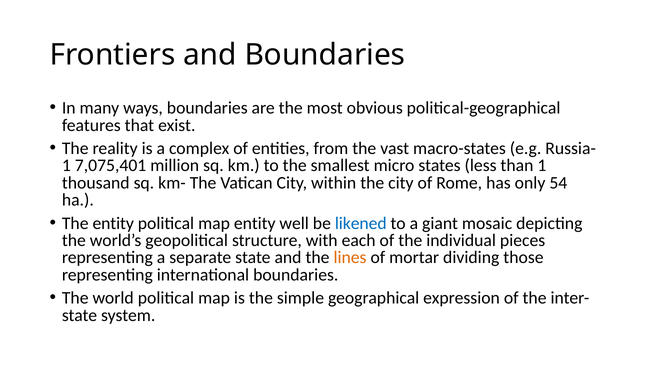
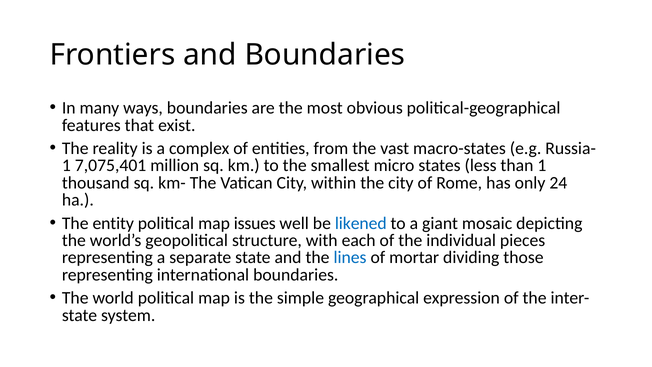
54: 54 -> 24 (558, 183)
map entity: entity -> issues (255, 223)
lines colour: orange -> blue (350, 257)
